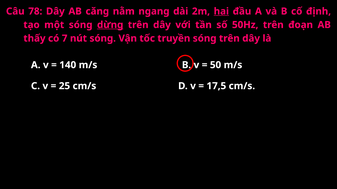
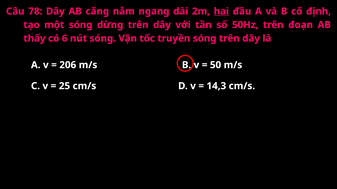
dừng underline: present -> none (110, 25)
7: 7 -> 6 (65, 38)
140: 140 -> 206 (68, 65)
17,5: 17,5 -> 14,3 (216, 86)
